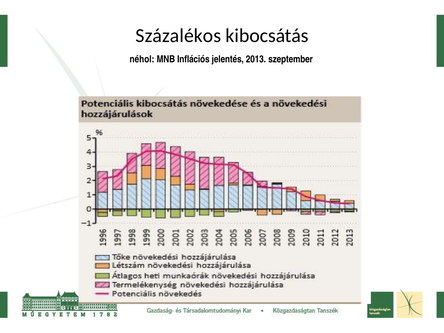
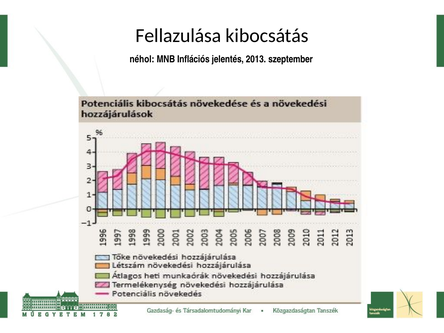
Százalékos: Százalékos -> Fellazulása (178, 36)
